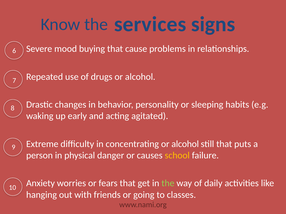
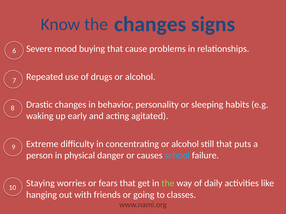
services: services -> changes (150, 24)
school colour: yellow -> light blue (177, 156)
Anxiety: Anxiety -> Staying (40, 184)
